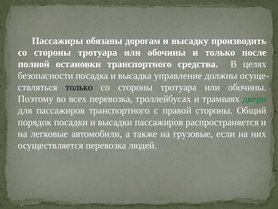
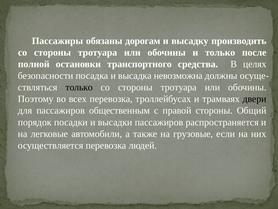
управление: управление -> невозможна (178, 76)
двери colour: green -> black (255, 99)
пассажиров транспортного: транспортного -> общественным (119, 110)
